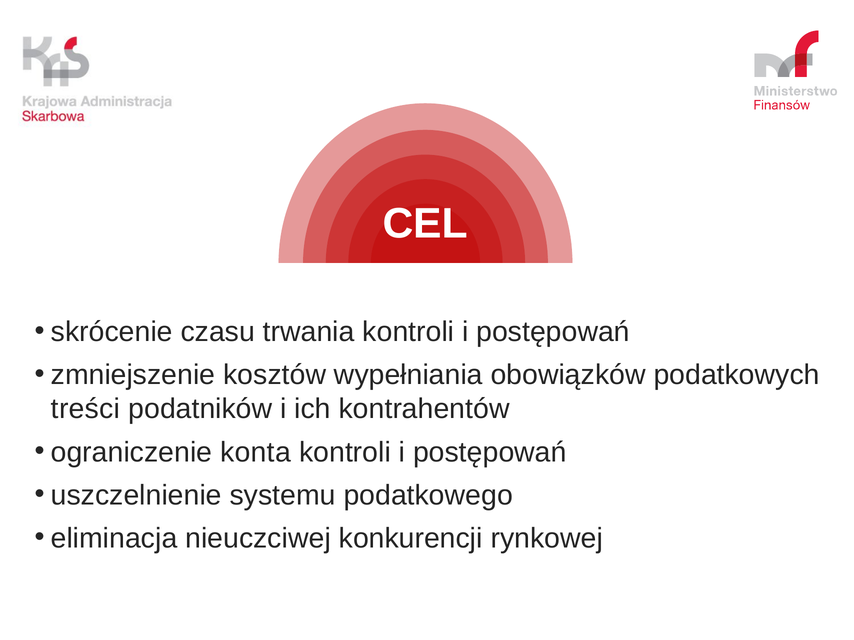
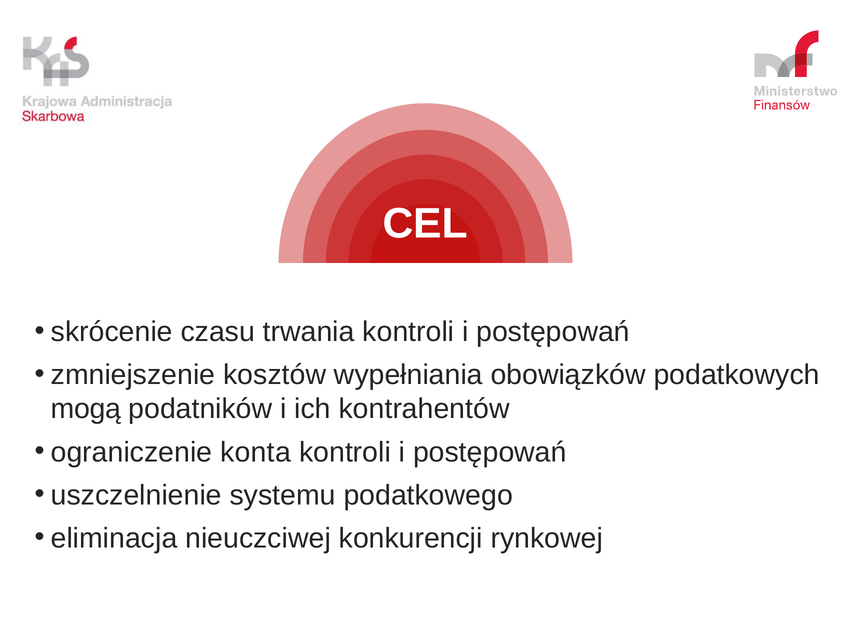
treści: treści -> mogą (86, 409)
